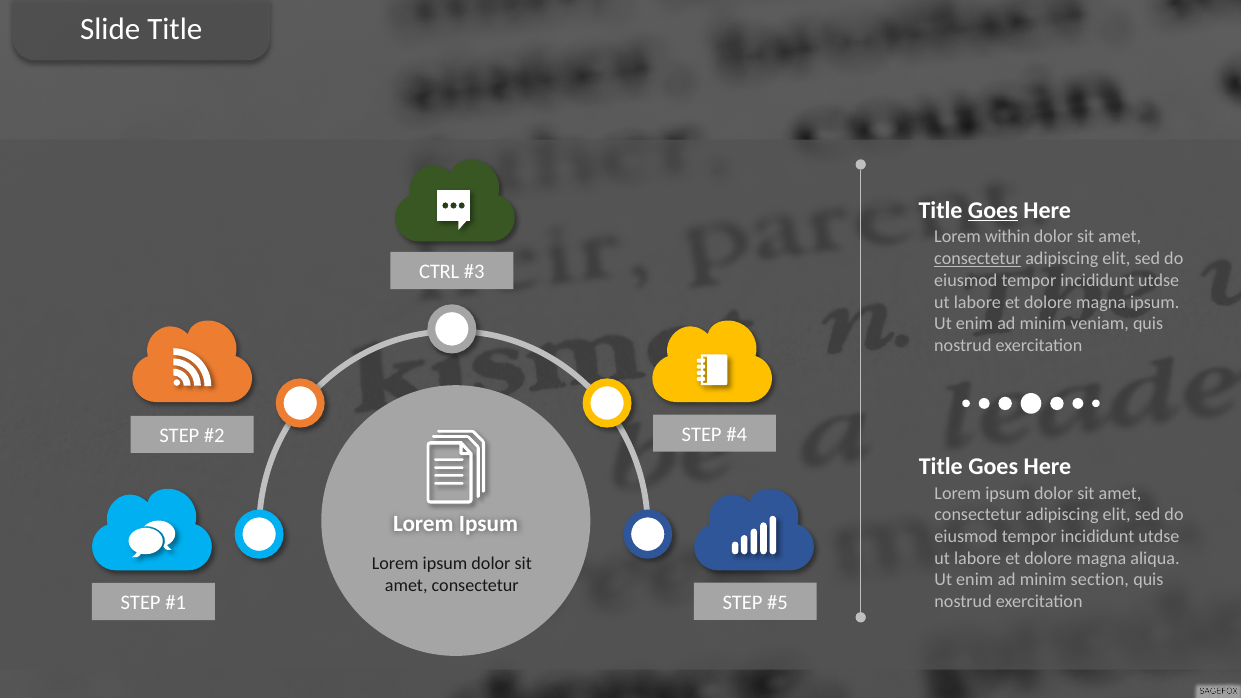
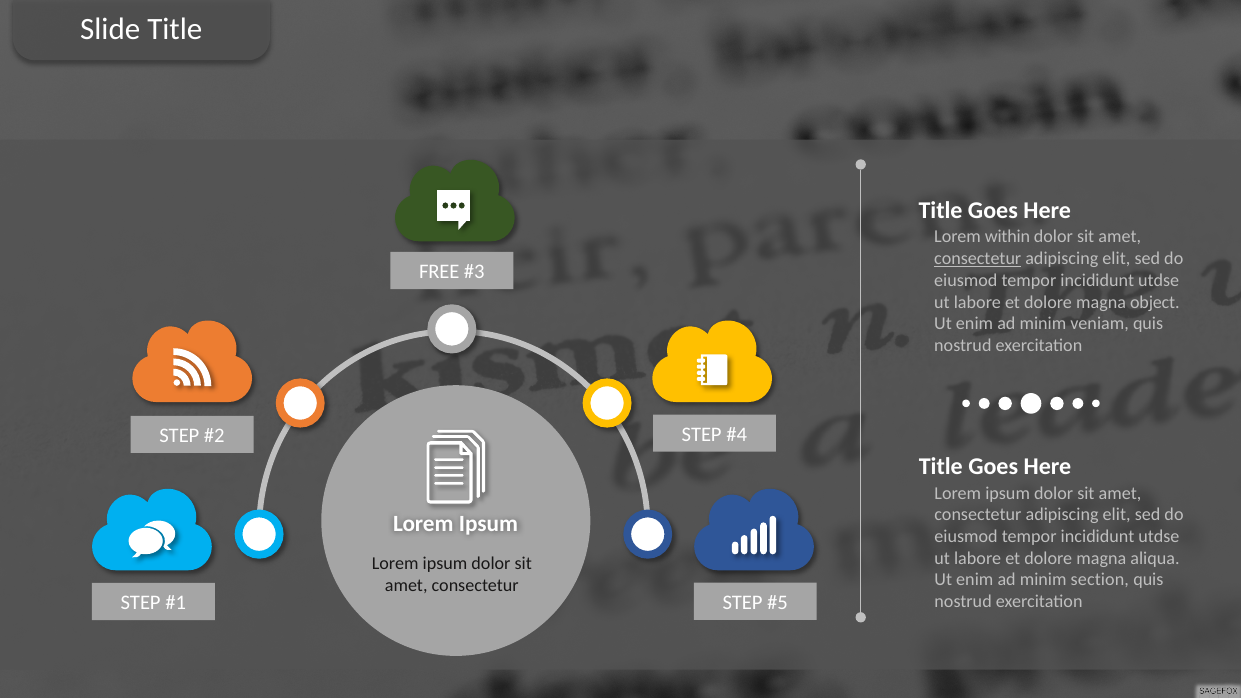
Goes underline: present -> none (993, 210)
CTRL: CTRL -> FREE (439, 272)
magna ipsum: ipsum -> object (1155, 302)
